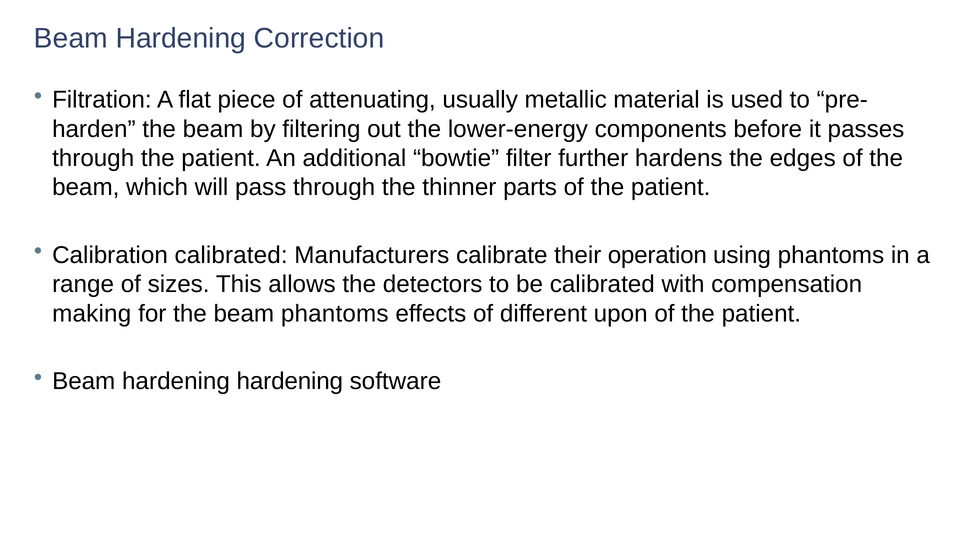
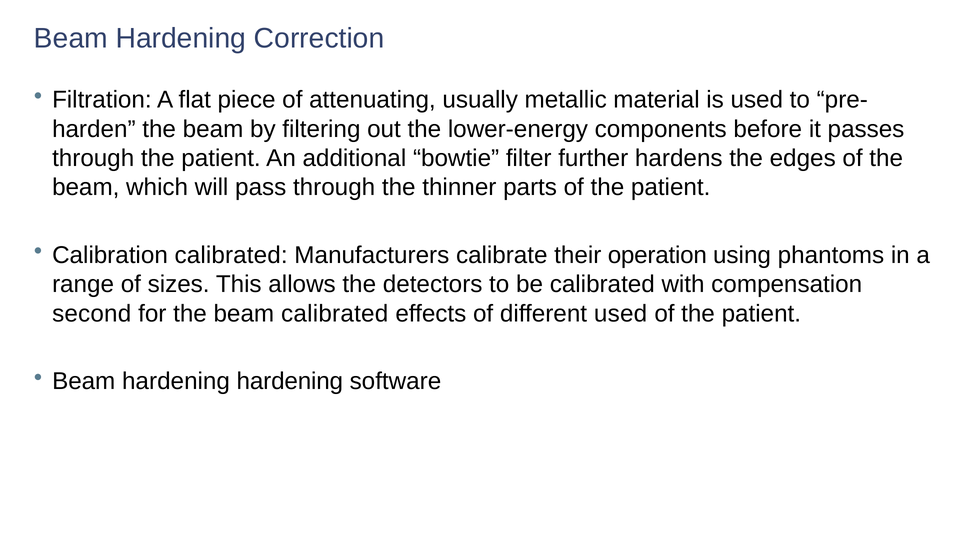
making: making -> second (92, 313)
beam phantoms: phantoms -> calibrated (335, 313)
different upon: upon -> used (621, 313)
